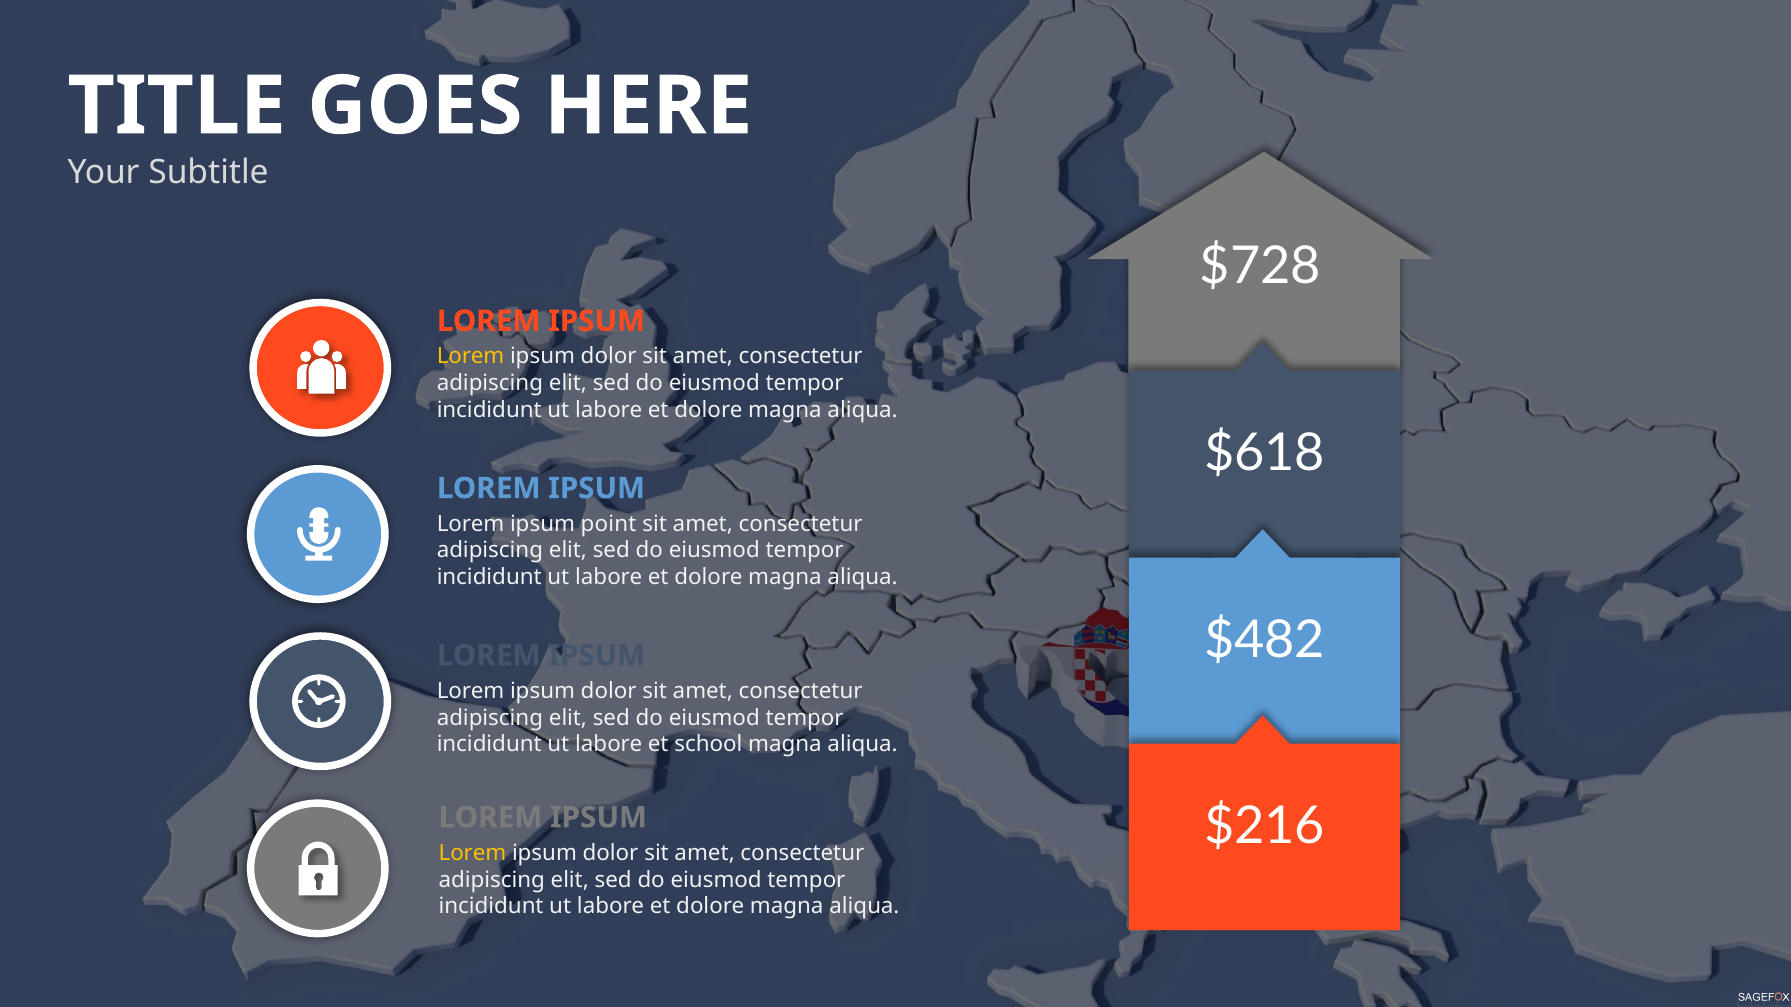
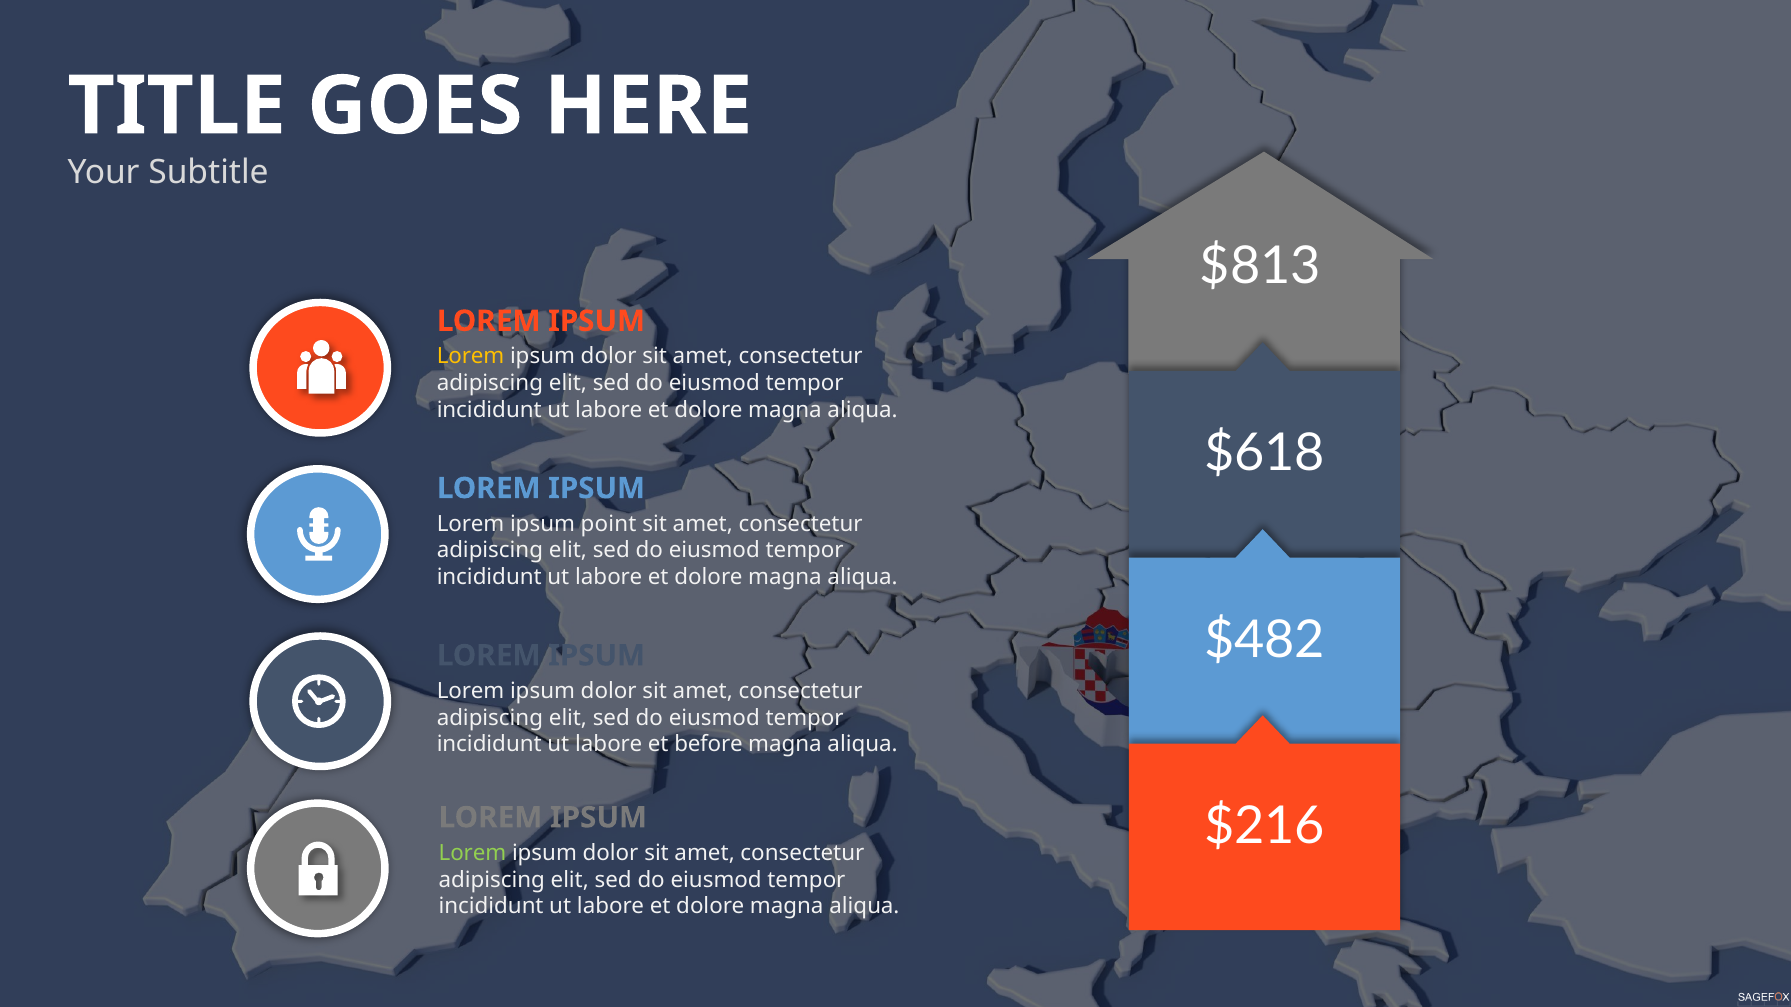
$728: $728 -> $813 (1260, 267)
school: school -> before (708, 745)
Lorem colour: yellow -> light green (472, 853)
